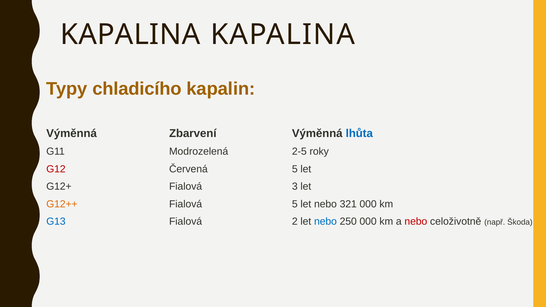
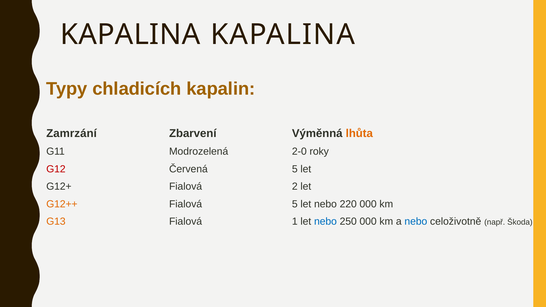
chladicího: chladicího -> chladicích (137, 89)
Výměnná: Výměnná -> Zamrzání (72, 134)
lhůta colour: blue -> orange (359, 134)
2-5: 2-5 -> 2-0 (299, 152)
3: 3 -> 2 (295, 187)
321: 321 -> 220 (348, 204)
G13 colour: blue -> orange (56, 222)
2: 2 -> 1 (295, 222)
nebo colour: red -> blue (416, 222)
